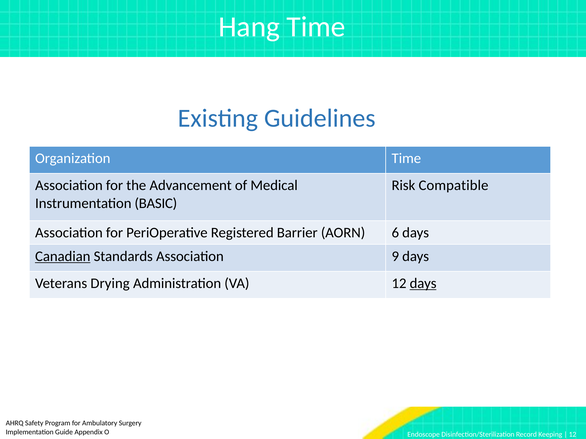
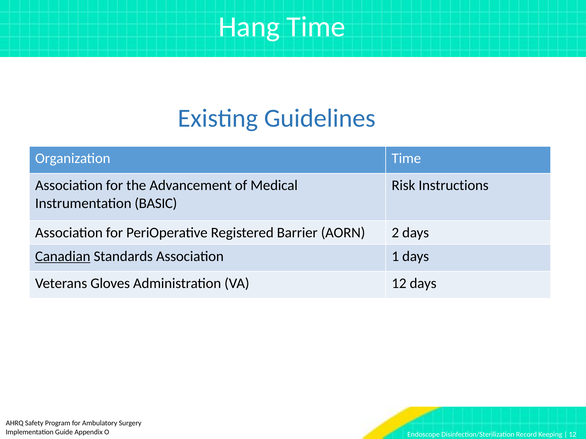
Compatible: Compatible -> Instructions (454, 186)
6: 6 -> 2 (395, 233)
9: 9 -> 1 (395, 257)
Drying: Drying -> Gloves (110, 284)
days underline: present -> none (423, 284)
